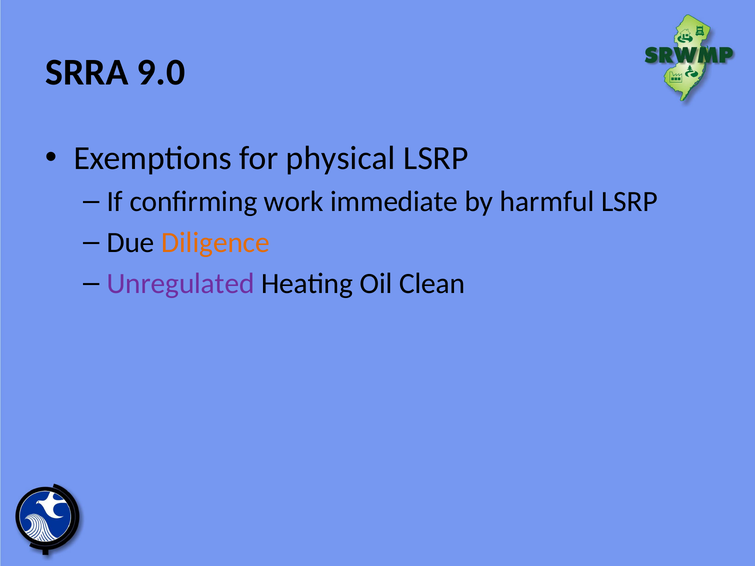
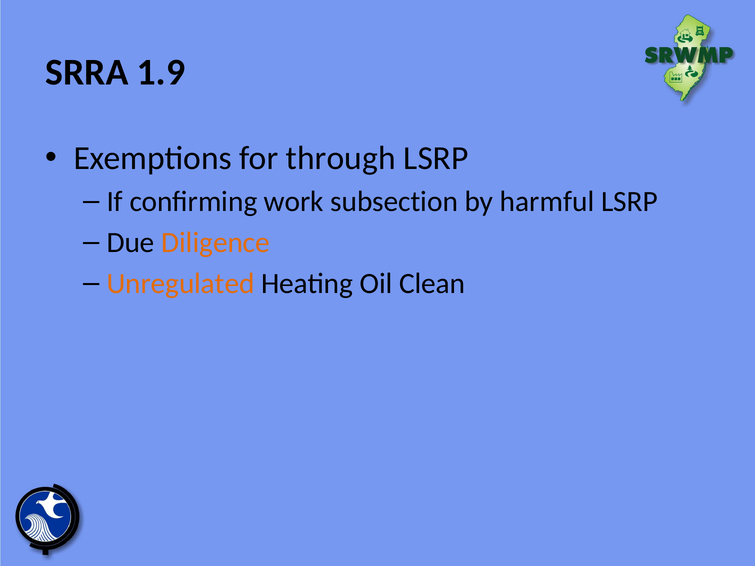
9.0: 9.0 -> 1.9 (161, 72)
physical: physical -> through (341, 158)
immediate: immediate -> subsection (394, 202)
Unregulated colour: purple -> orange (181, 284)
